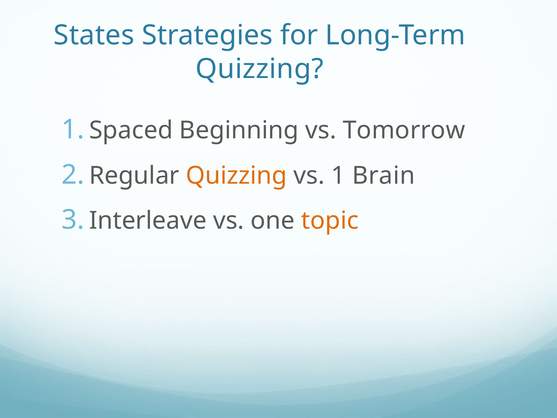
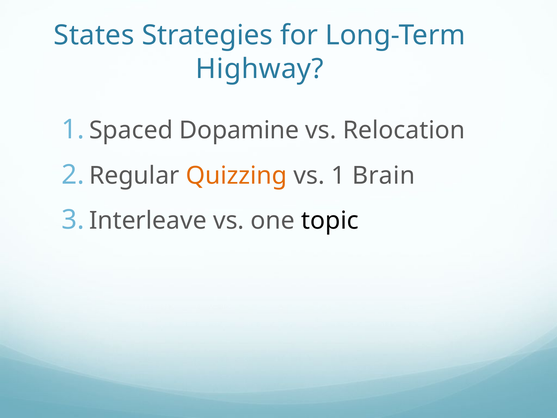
Quizzing: Quizzing -> Highway (260, 69)
Beginning: Beginning -> Dopamine (239, 130)
Tomorrow: Tomorrow -> Relocation (404, 130)
topic colour: orange -> black (330, 221)
